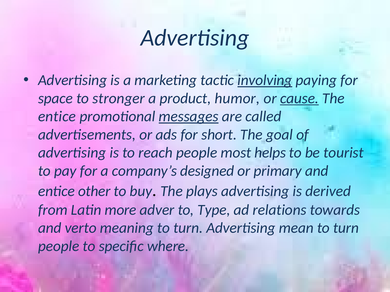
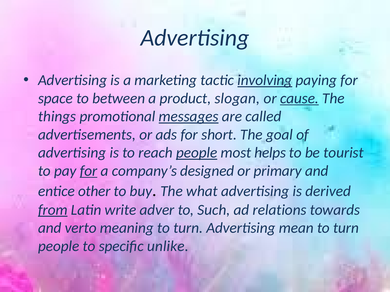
stronger: stronger -> between (119, 98)
humor: humor -> slogan (237, 98)
entice: entice -> things (57, 117)
people underline: none -> present (197, 153)
for underline: none -> present (89, 171)
plays: plays -> what (202, 192)
from underline: none -> present (53, 210)
more: more -> write (121, 210)
Type: Type -> Such (214, 210)
where: where -> unlike (168, 246)
